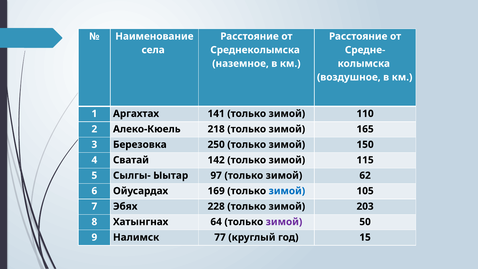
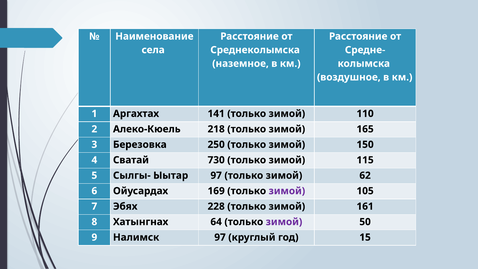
142: 142 -> 730 (216, 160)
зимой colour: blue -> purple (287, 191)
203: 203 -> 161 (365, 206)
Налимск 77: 77 -> 97 (220, 237)
